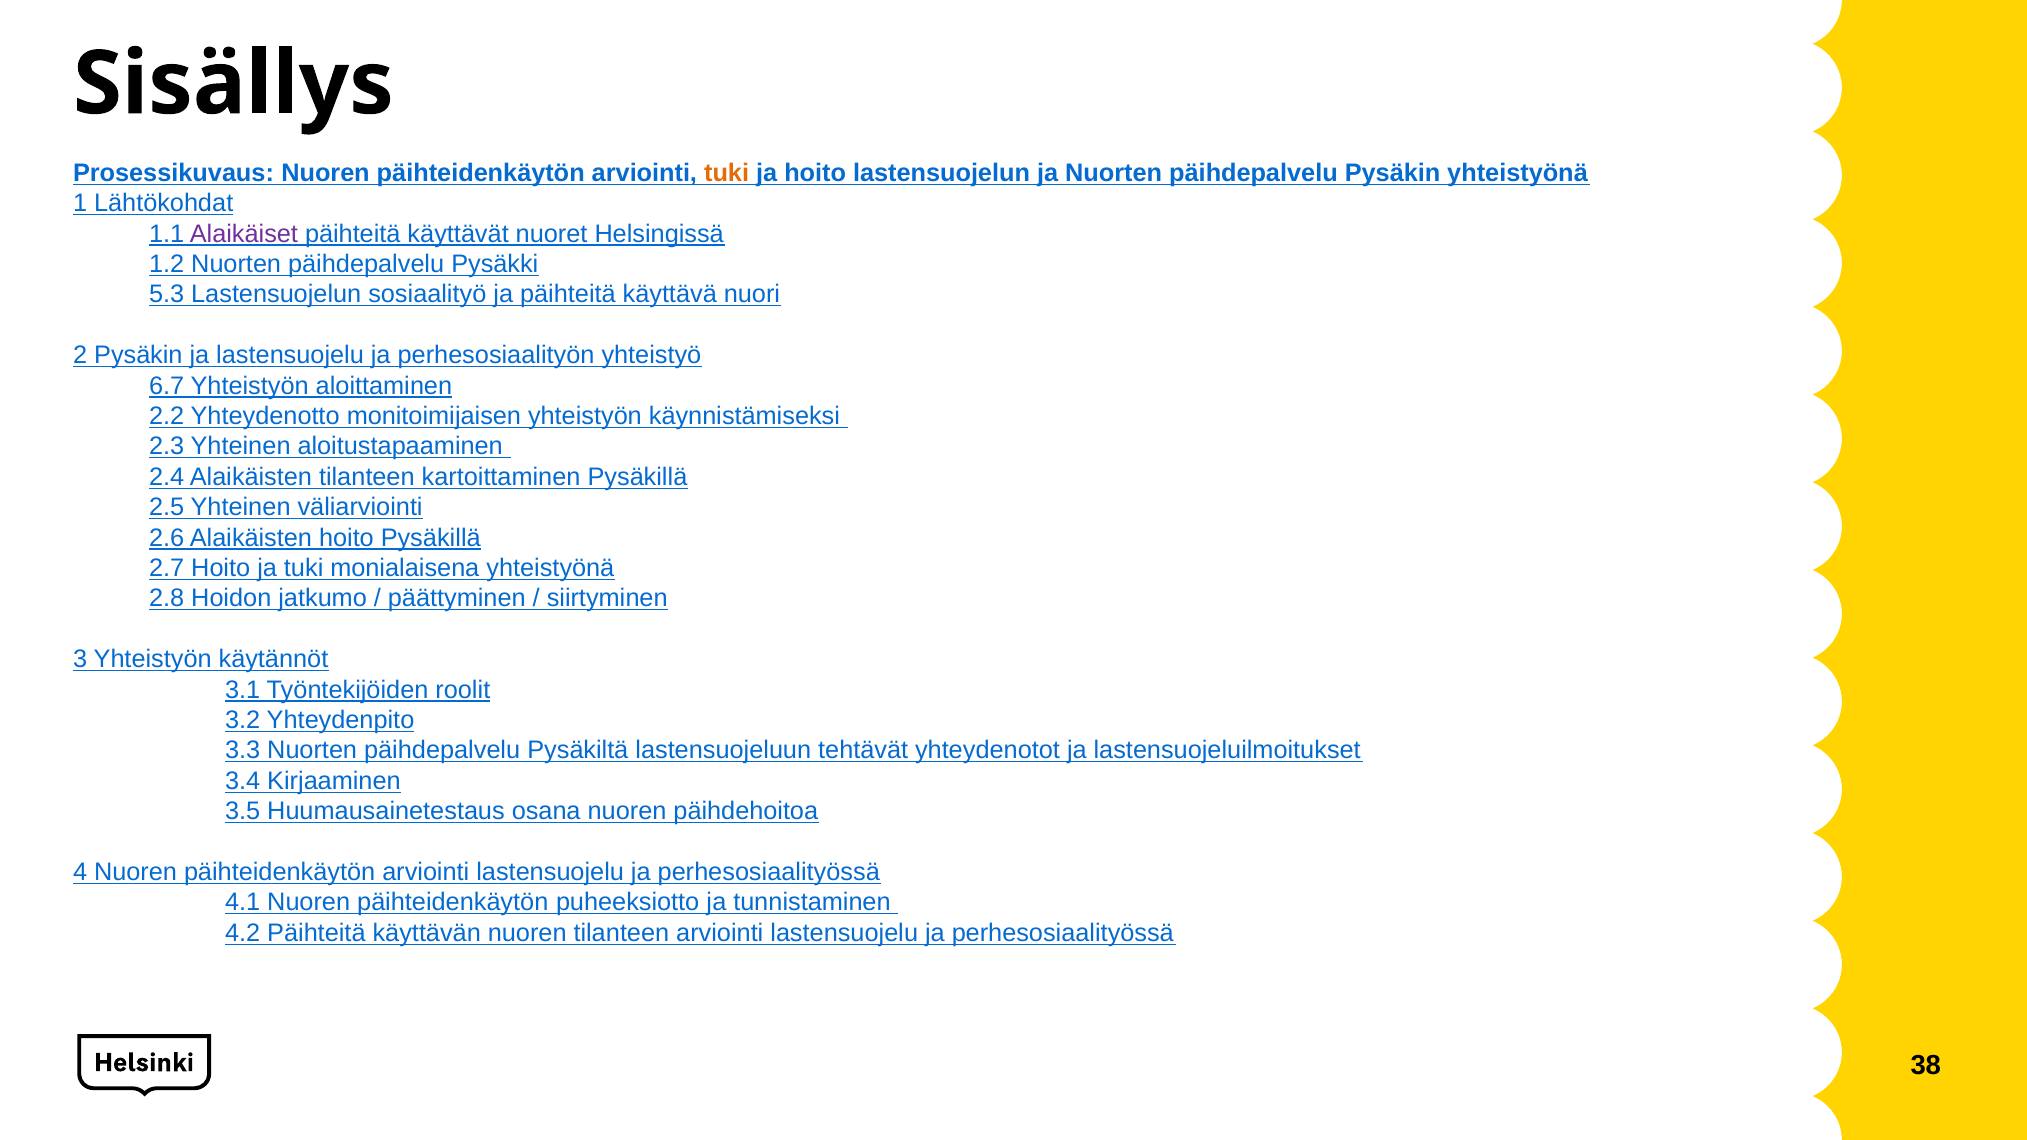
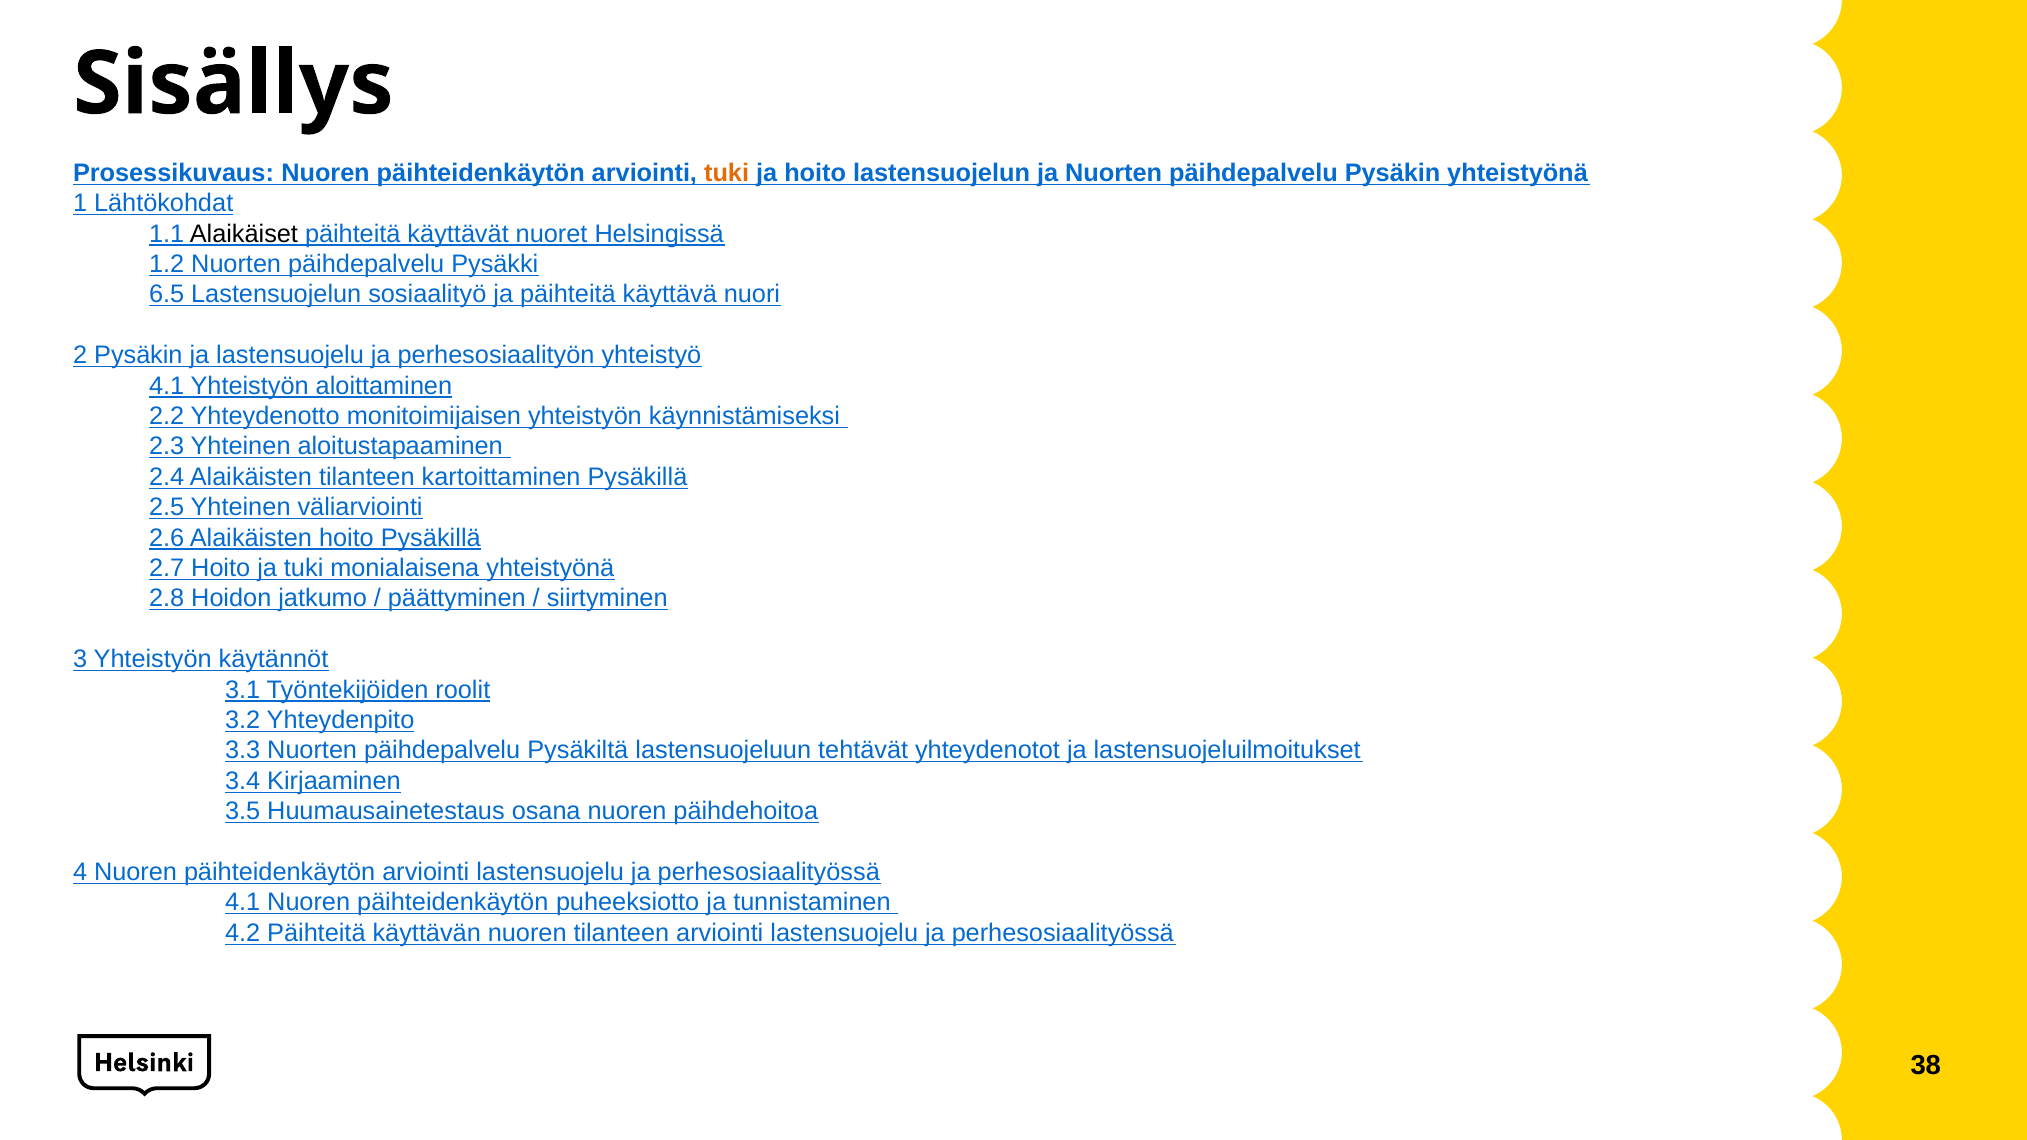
Alaikäiset colour: purple -> black (244, 234)
5.3: 5.3 -> 6.5 (167, 295)
6.7: 6.7 -> 4.1 (167, 386)
